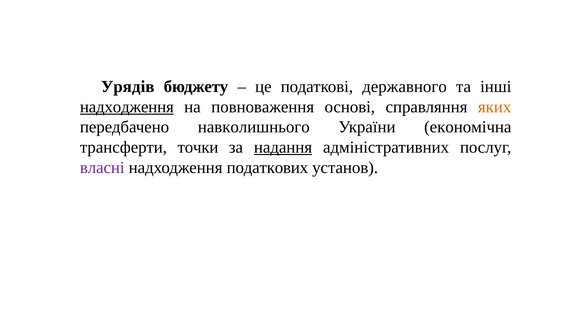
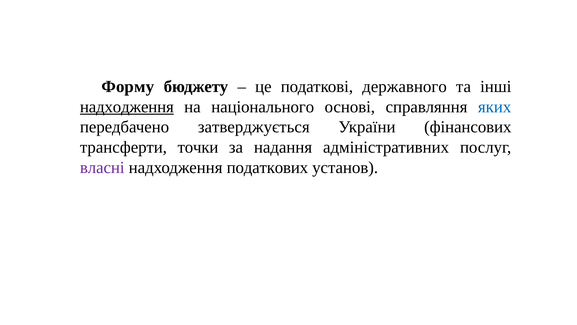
Урядів: Урядів -> Форму (128, 86)
повноваження: повноваження -> національного (263, 107)
яких colour: orange -> blue (495, 107)
навколишнього: навколишнього -> затверджується (254, 127)
економічна: економічна -> фінансових (468, 127)
надання underline: present -> none (283, 147)
